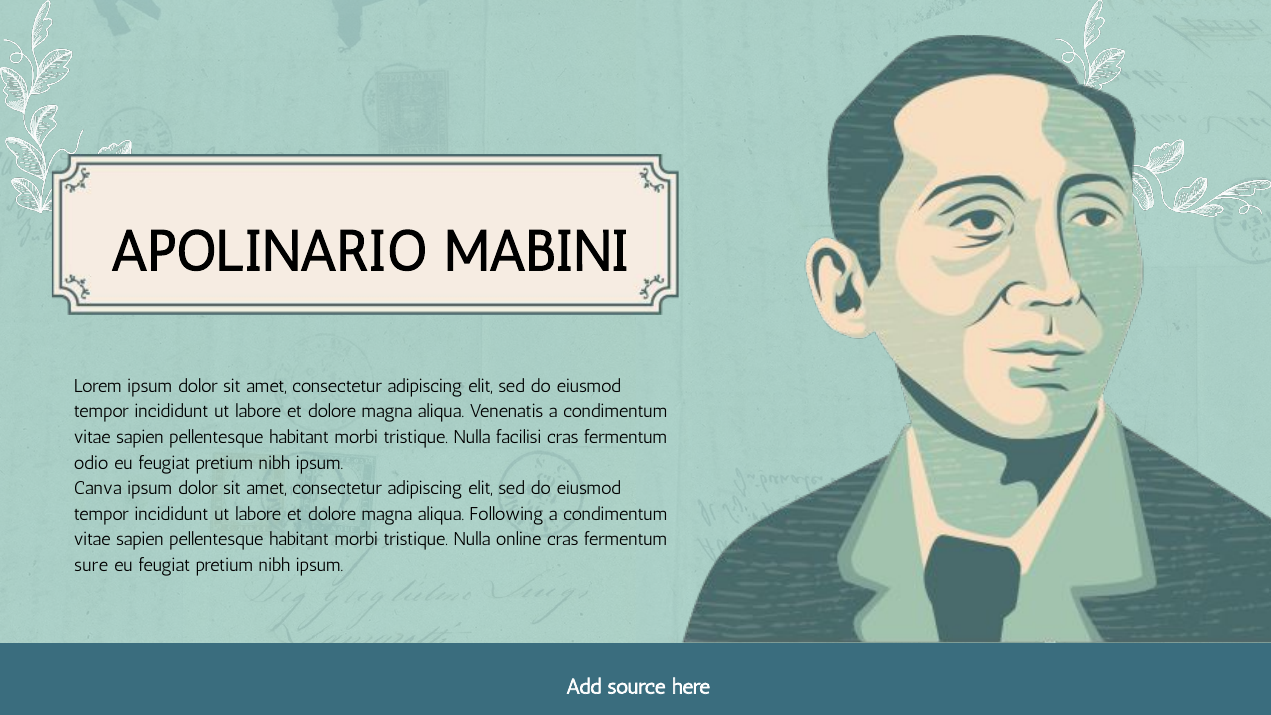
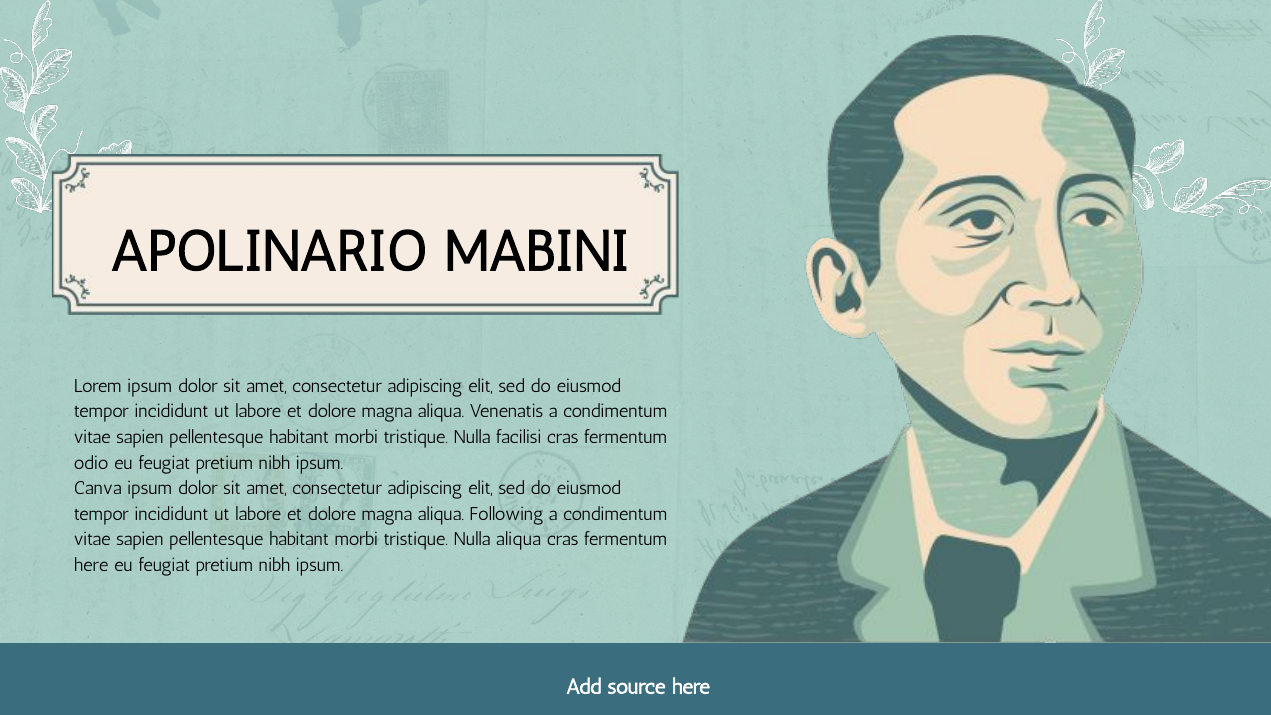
Nulla online: online -> aliqua (519, 540)
sure: sure -> here (91, 565)
